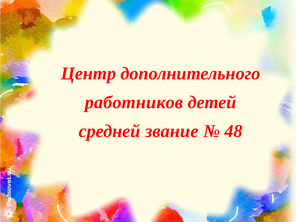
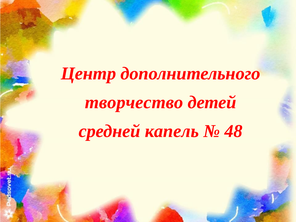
работников: работников -> творчество (134, 102)
звание: звание -> капель (172, 131)
